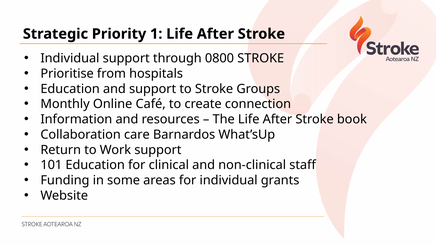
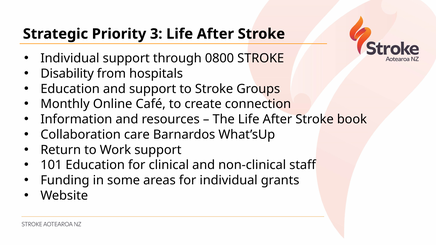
1: 1 -> 3 (156, 34)
Prioritise: Prioritise -> Disability (67, 74)
